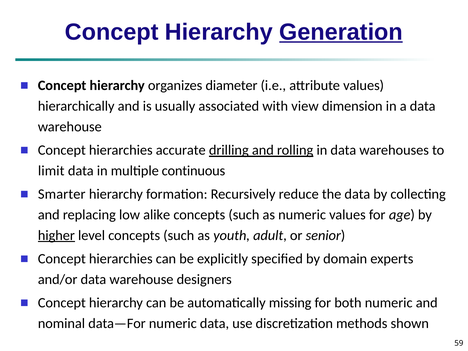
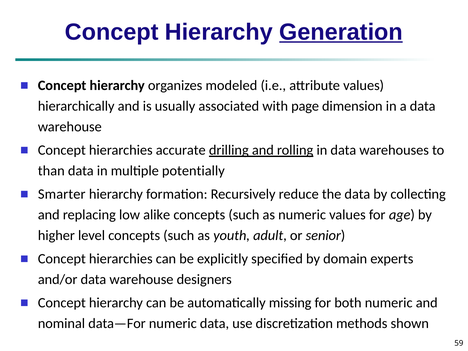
diameter: diameter -> modeled (231, 86)
view: view -> page (305, 106)
limit: limit -> than (51, 171)
continuous: continuous -> potentially (193, 171)
higher underline: present -> none (56, 235)
